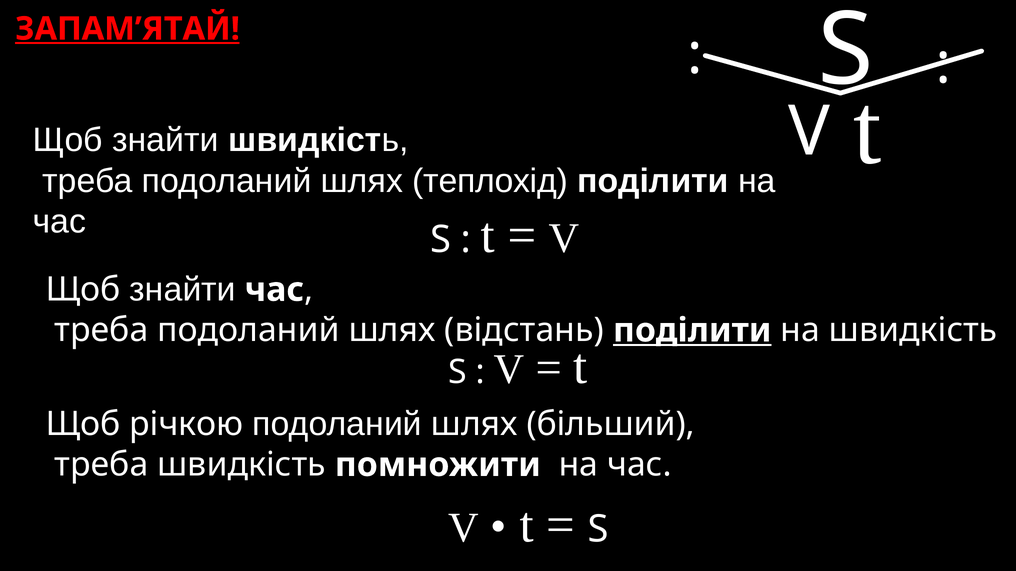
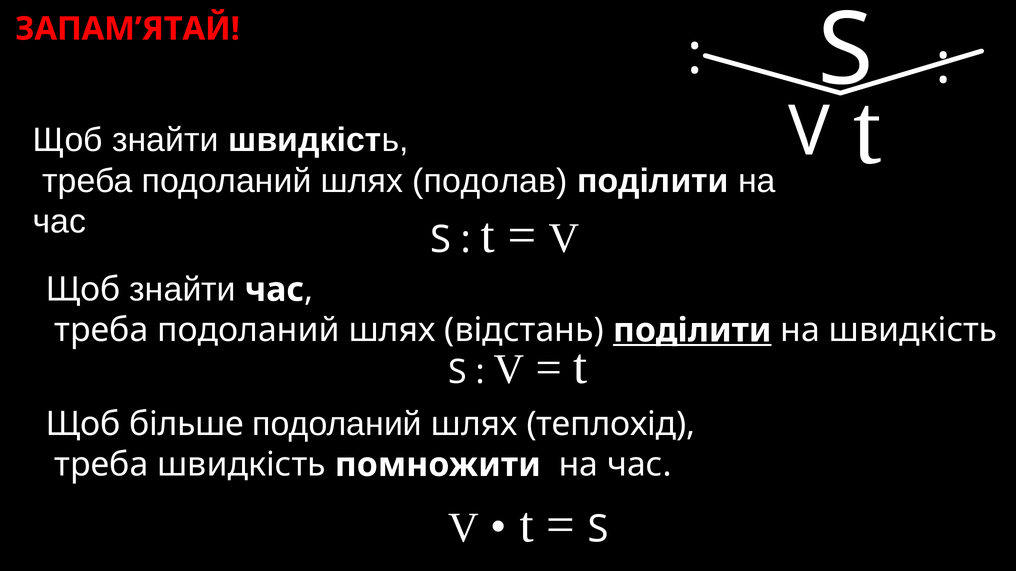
ЗАПАМ’ЯТАЙ underline: present -> none (128, 29)
теплохід: теплохід -> подолав (490, 181)
річкою: річкою -> більше (187, 425)
більший: більший -> теплохід (611, 425)
